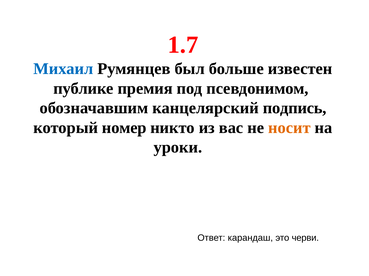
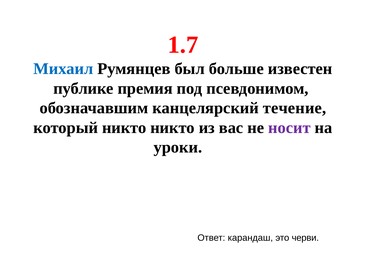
подпись: подпись -> течение (295, 108)
который номер: номер -> никто (124, 128)
носит colour: orange -> purple (289, 128)
